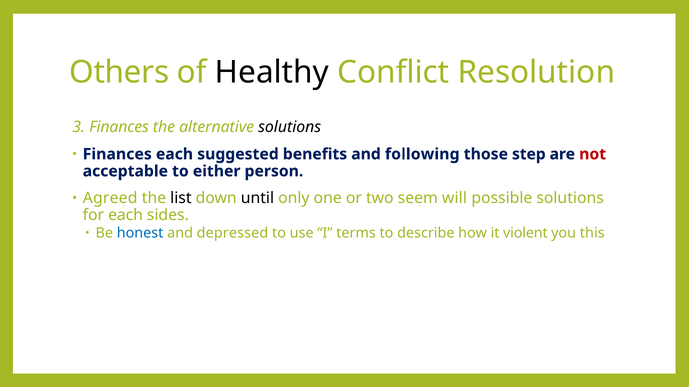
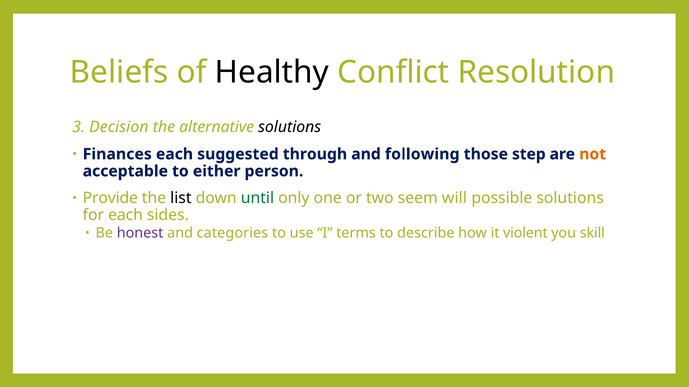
Others: Others -> Beliefs (119, 73)
3 Finances: Finances -> Decision (119, 127)
benefits: benefits -> through (315, 154)
not colour: red -> orange (593, 154)
Agreed: Agreed -> Provide (110, 199)
until colour: black -> green (257, 199)
honest colour: blue -> purple (140, 233)
depressed: depressed -> categories (232, 233)
this: this -> skill (592, 233)
